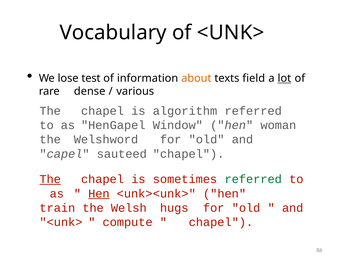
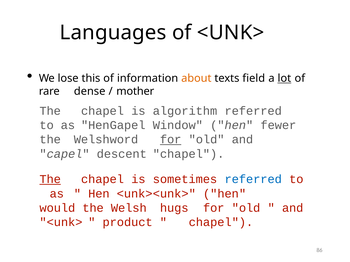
Vocabulary: Vocabulary -> Languages (113, 33)
test: test -> this (91, 78)
various: various -> mother (135, 91)
woman: woman -> fewer (278, 125)
for underline: none -> present (171, 140)
sauteed: sauteed -> descent (122, 154)
referred colour: green -> blue (253, 180)
Hen underline: present -> none (99, 194)
train: train -> would (57, 208)
compute: compute -> product (128, 223)
